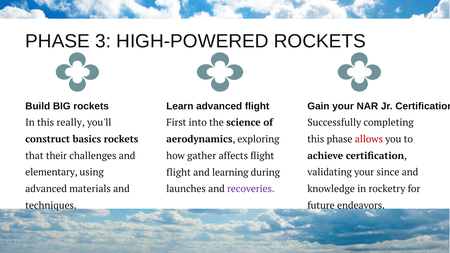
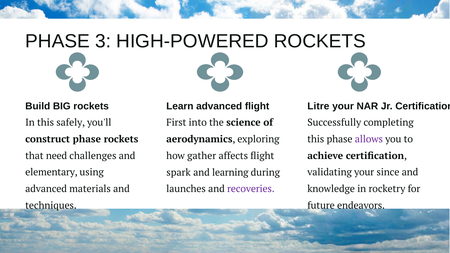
Gain: Gain -> Litre (318, 106)
really: really -> safely (71, 123)
construct basics: basics -> phase (87, 139)
allows colour: red -> purple (369, 139)
their: their -> need (57, 156)
flight: flight -> spark (179, 172)
